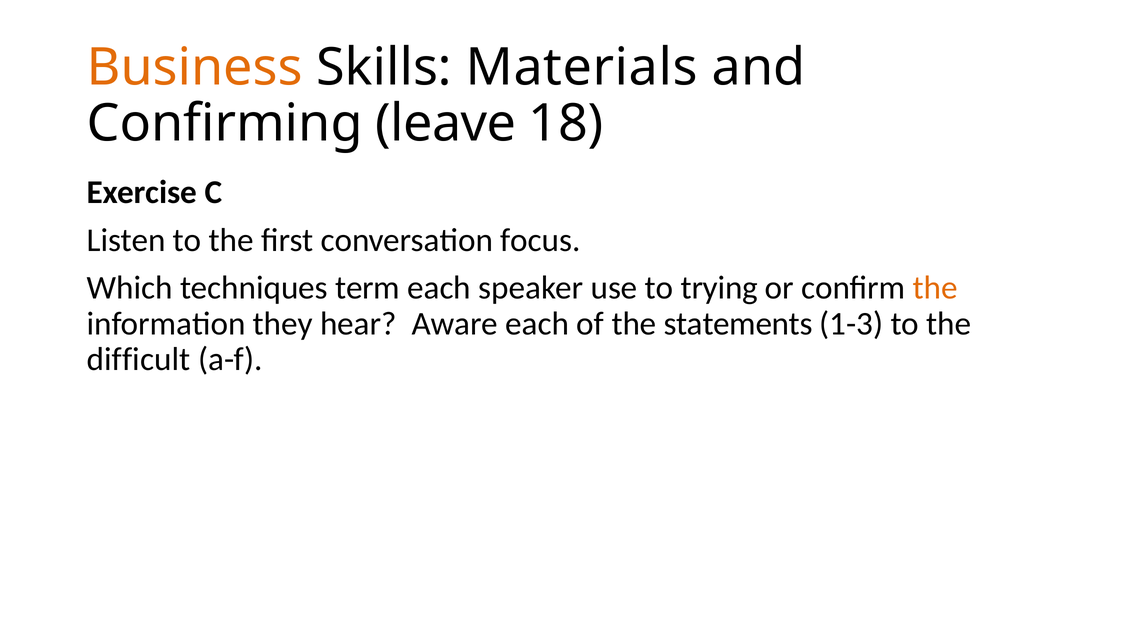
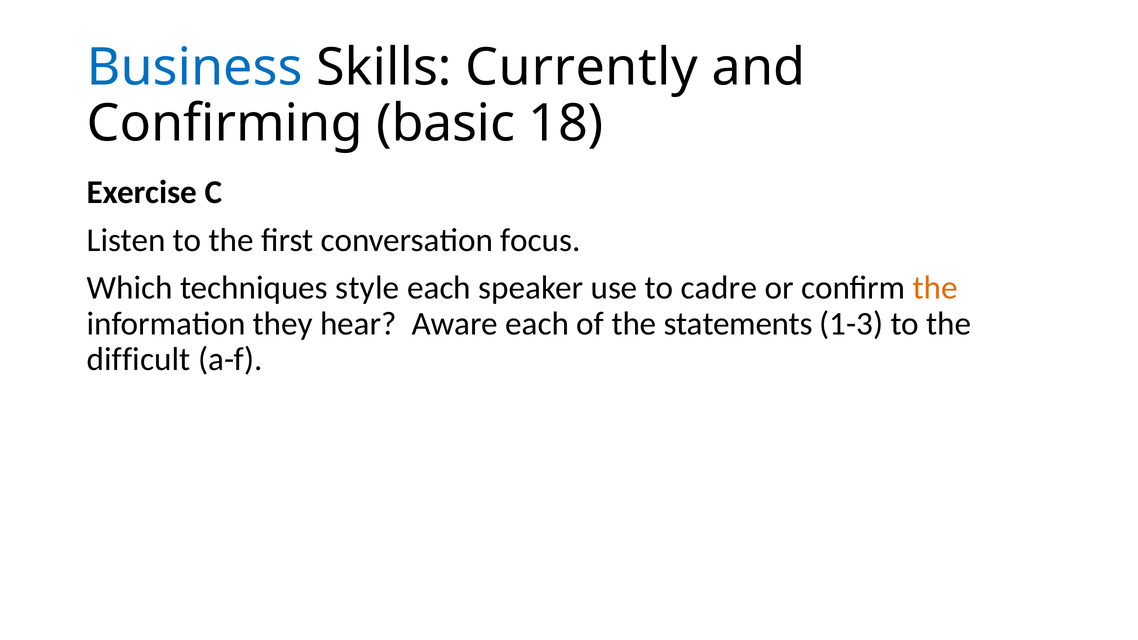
Business colour: orange -> blue (195, 67)
Materials: Materials -> Currently (582, 67)
leave: leave -> basic (446, 124)
term: term -> style (367, 288)
trying: trying -> cadre (719, 288)
